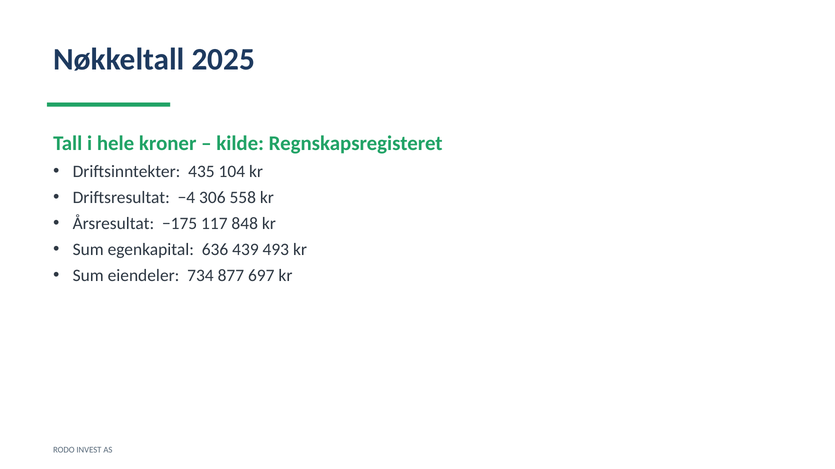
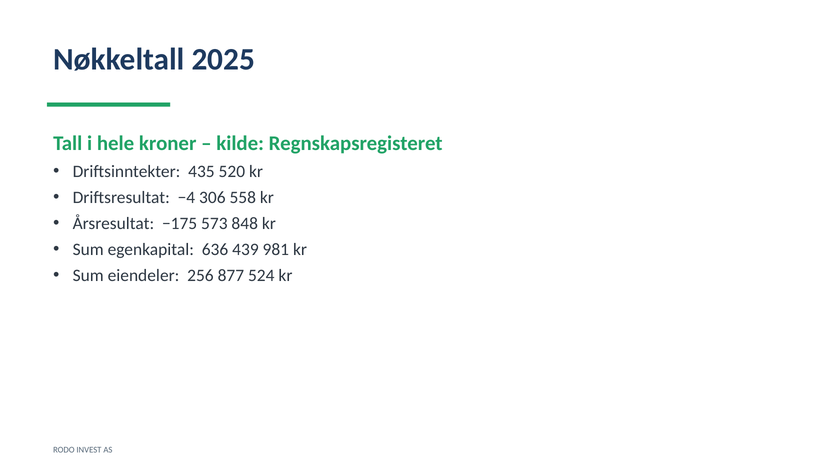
104: 104 -> 520 (232, 172)
117: 117 -> 573 (214, 224)
493: 493 -> 981 (276, 250)
734: 734 -> 256 (200, 276)
697: 697 -> 524 (261, 276)
